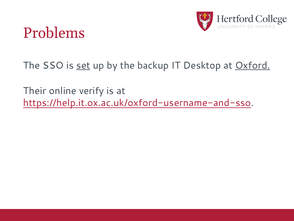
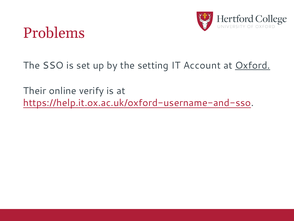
set underline: present -> none (83, 65)
backup: backup -> setting (153, 65)
Desktop: Desktop -> Account (202, 65)
